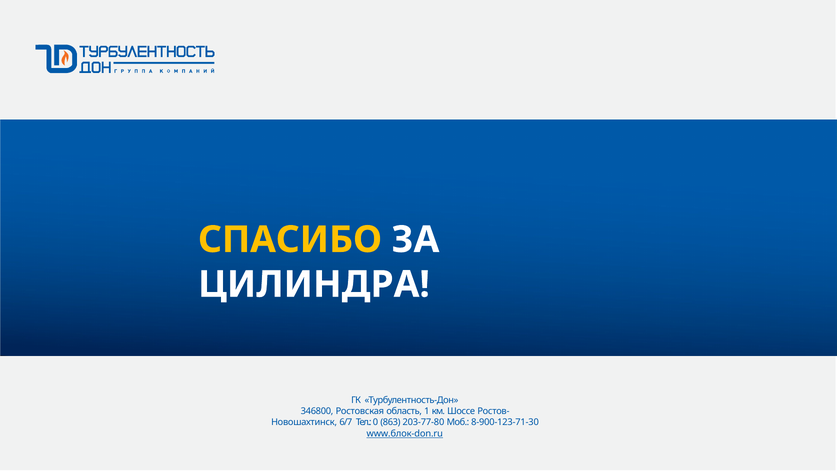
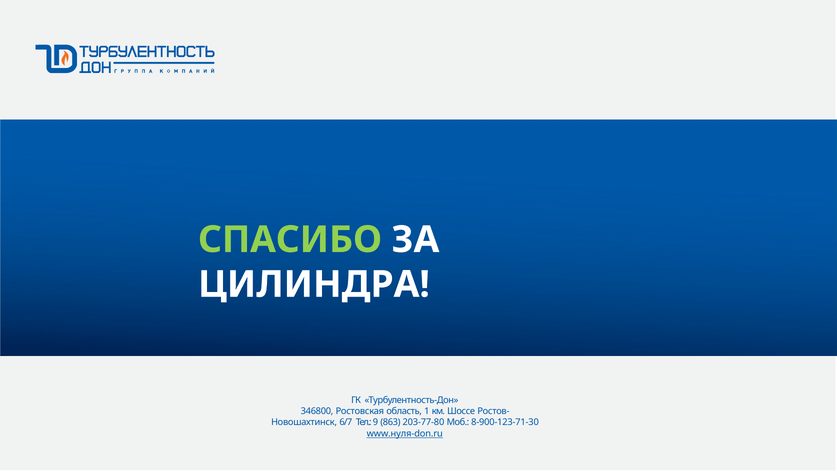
СПАСИБО colour: yellow -> light green (290, 240)
0: 0 -> 9 (375, 422)
www.блок-don.ru: www.блок-don.ru -> www.нуля-don.ru (405, 433)
